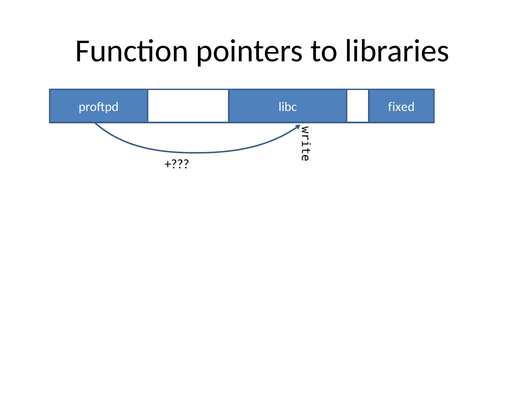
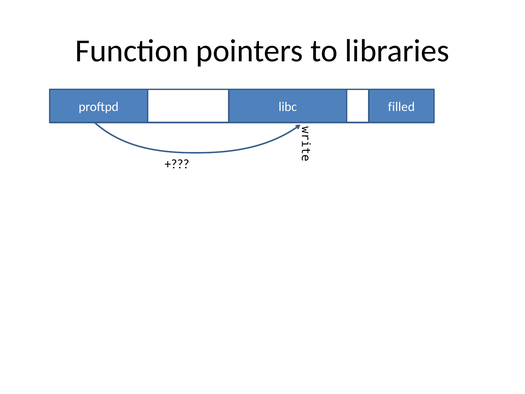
fixed: fixed -> filled (401, 107)
